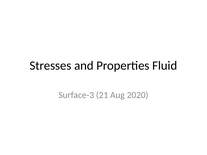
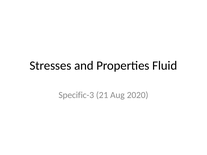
Surface-3: Surface-3 -> Specific-3 (76, 95)
